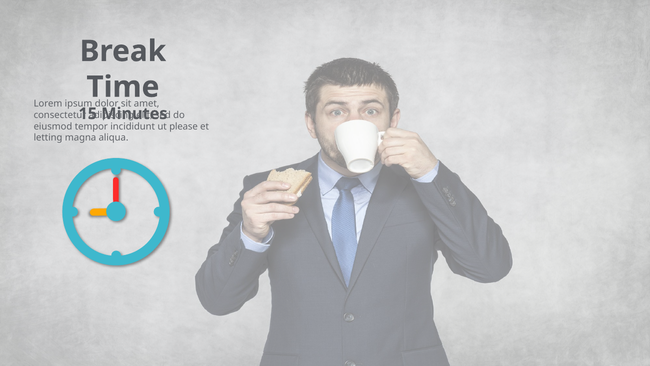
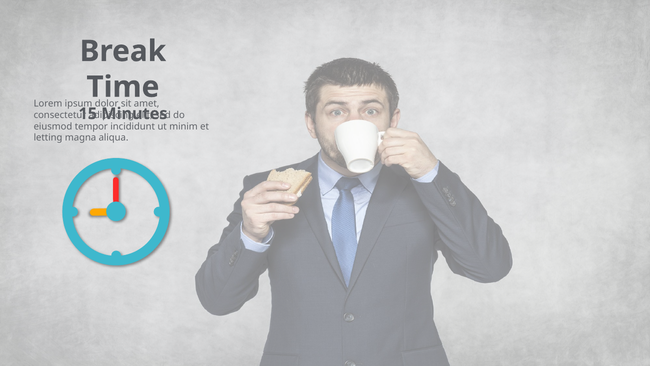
please: please -> minim (183, 126)
